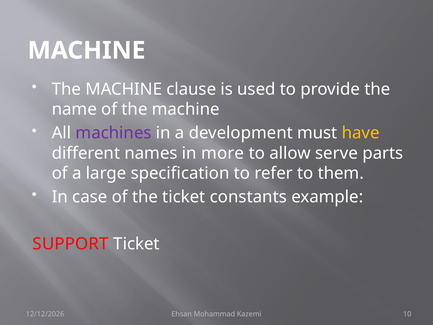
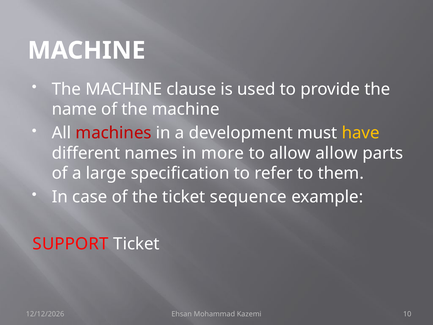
machines colour: purple -> red (114, 133)
allow serve: serve -> allow (336, 153)
constants: constants -> sequence (248, 197)
